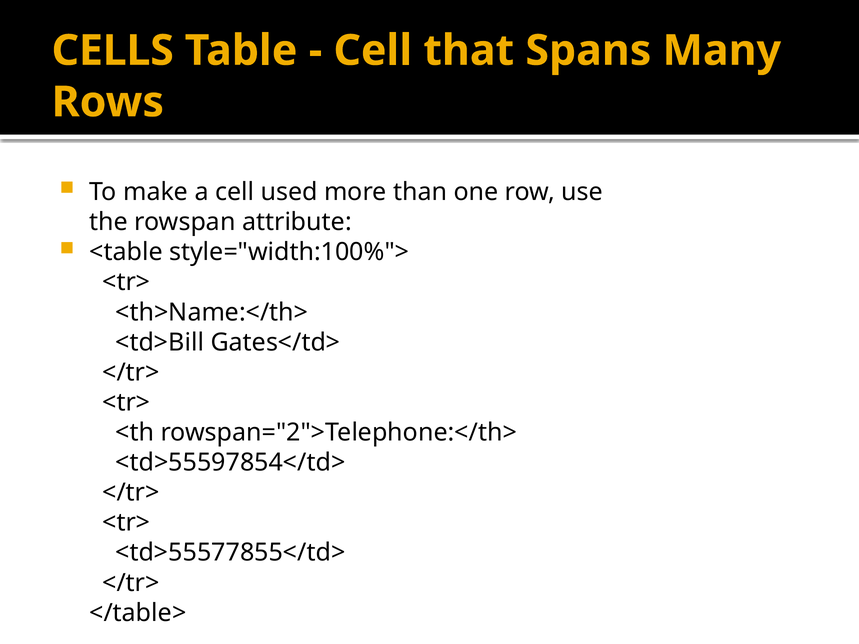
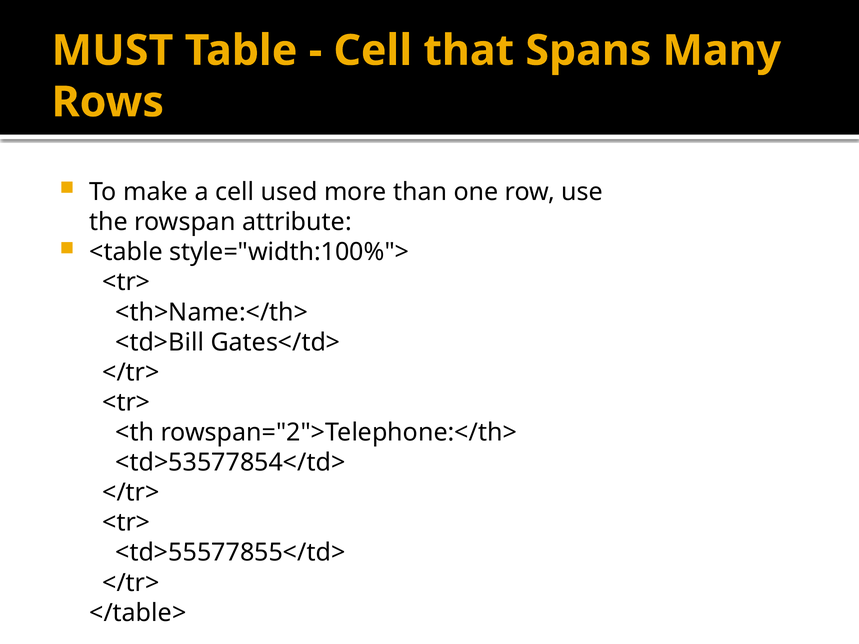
CELLS: CELLS -> MUST (112, 51)
<td>55597854</td>: <td>55597854</td> -> <td>53577854</td> (230, 463)
